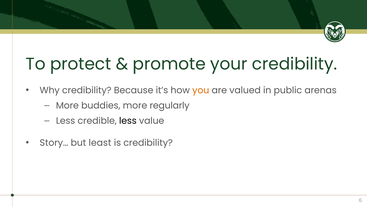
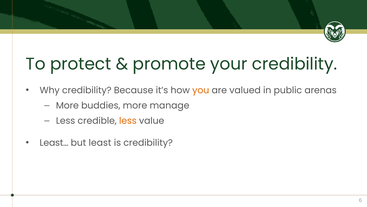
regularly: regularly -> manage (170, 105)
less colour: black -> orange (128, 121)
Story…: Story… -> Least… (54, 143)
